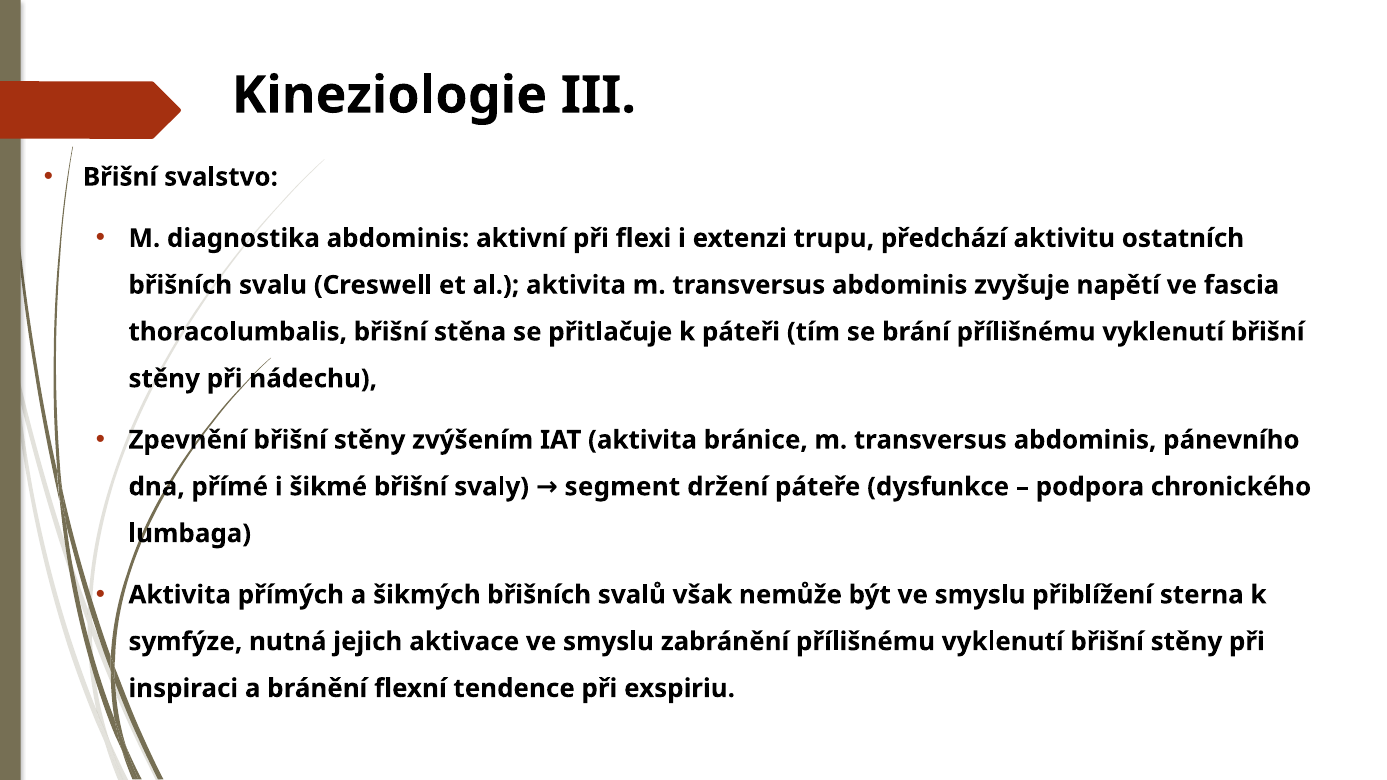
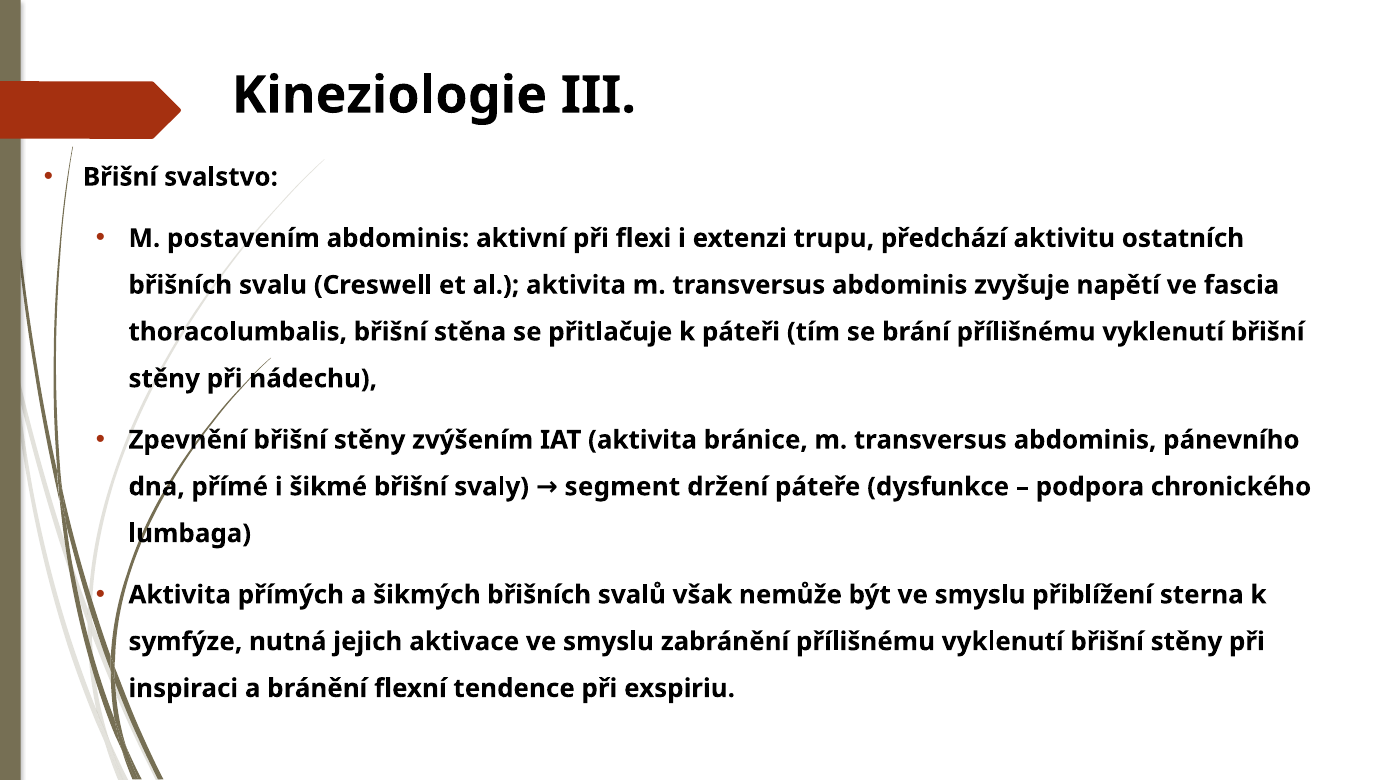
diagnostika: diagnostika -> postavením (243, 238)
